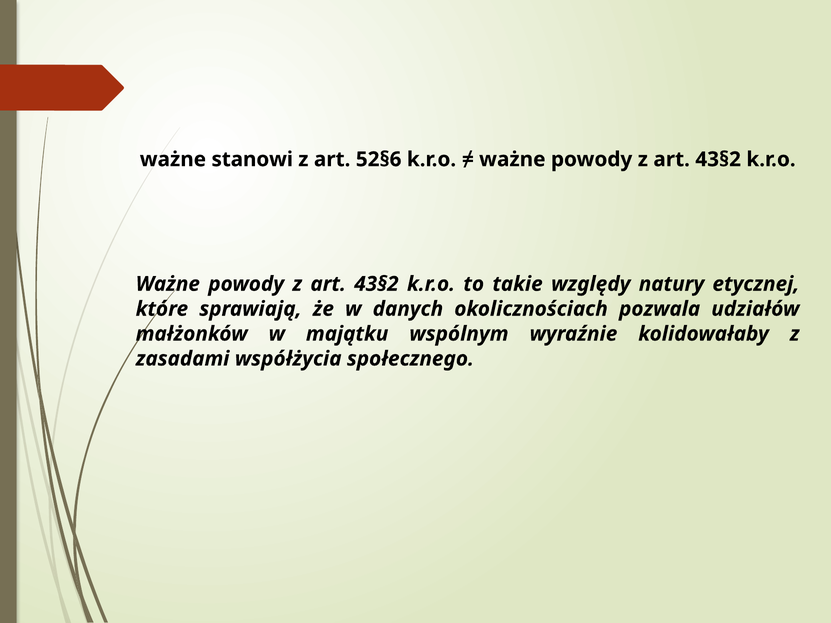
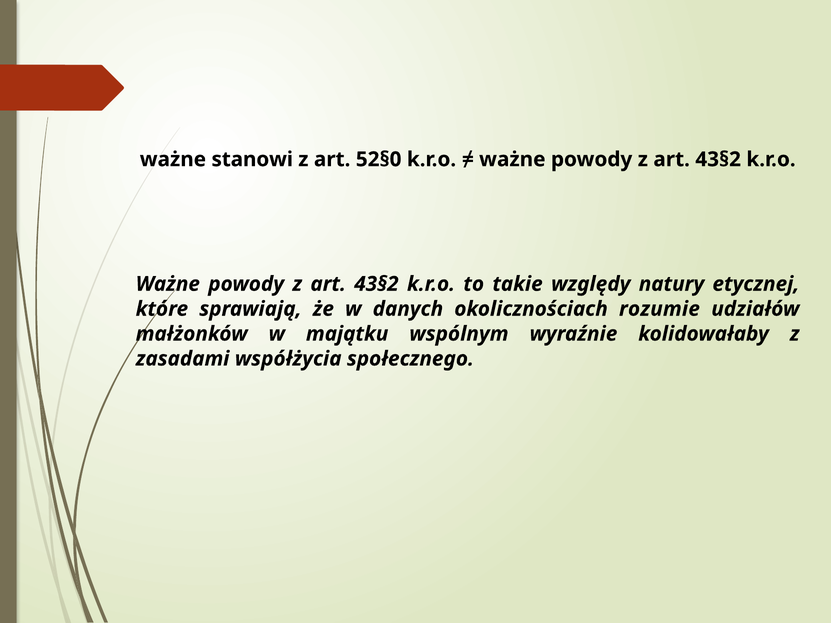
52§6: 52§6 -> 52§0 (379, 159)
pozwala: pozwala -> rozumie (659, 309)
